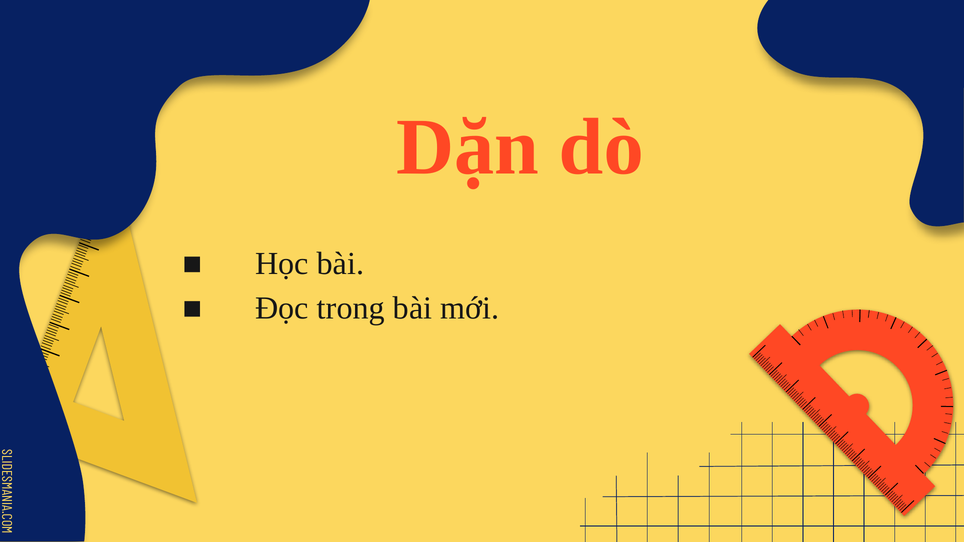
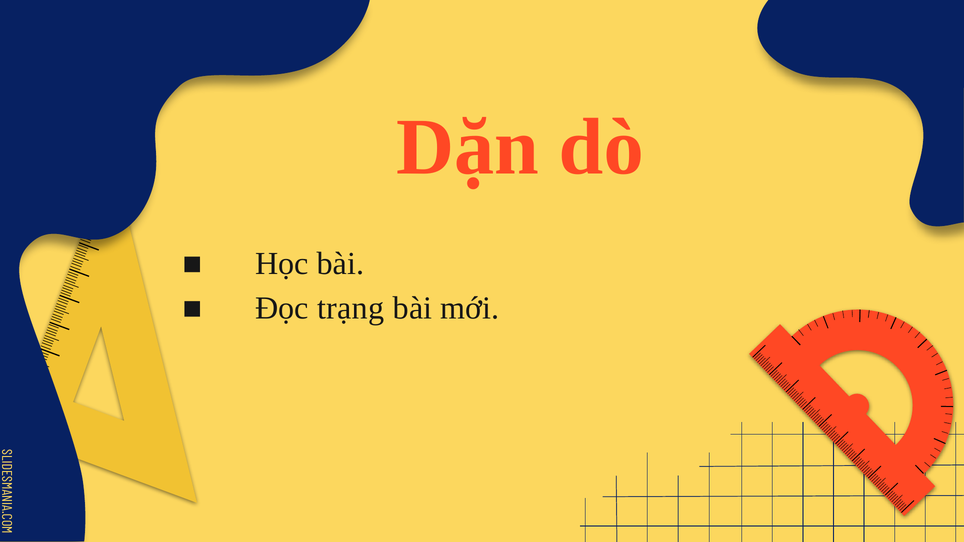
trong: trong -> trạng (351, 308)
